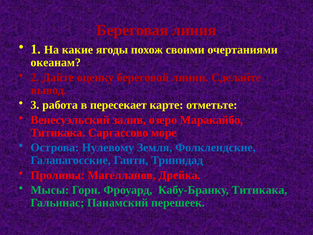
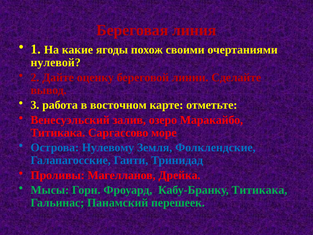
океанам: океанам -> нулевой (56, 62)
пересекает: пересекает -> восточном (118, 105)
